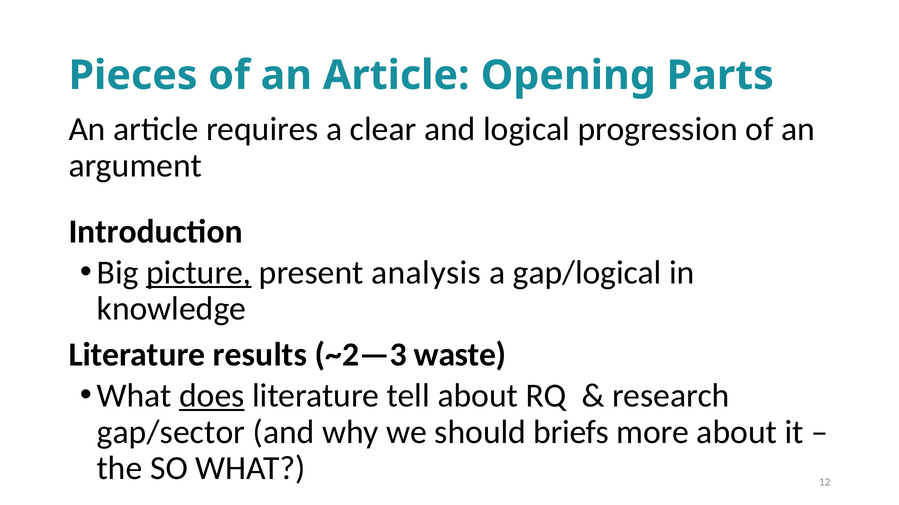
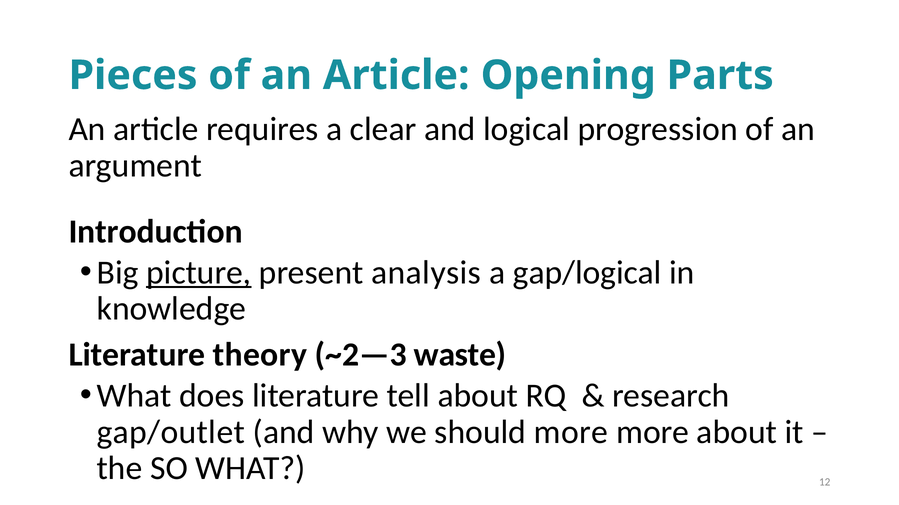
results: results -> theory (260, 355)
does underline: present -> none (212, 396)
gap/sector: gap/sector -> gap/outlet (171, 433)
should briefs: briefs -> more (571, 433)
